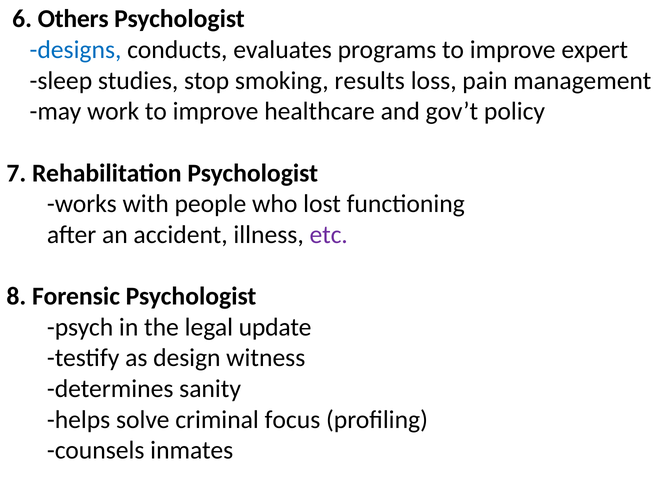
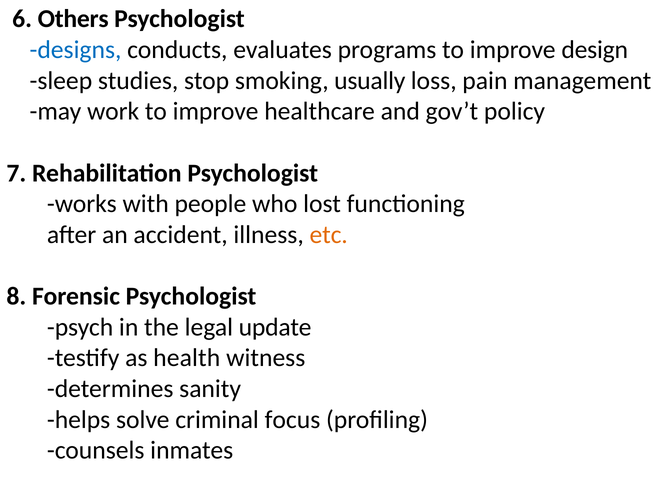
expert: expert -> design (595, 50)
results: results -> usually (370, 81)
etc colour: purple -> orange (329, 235)
design: design -> health (187, 358)
